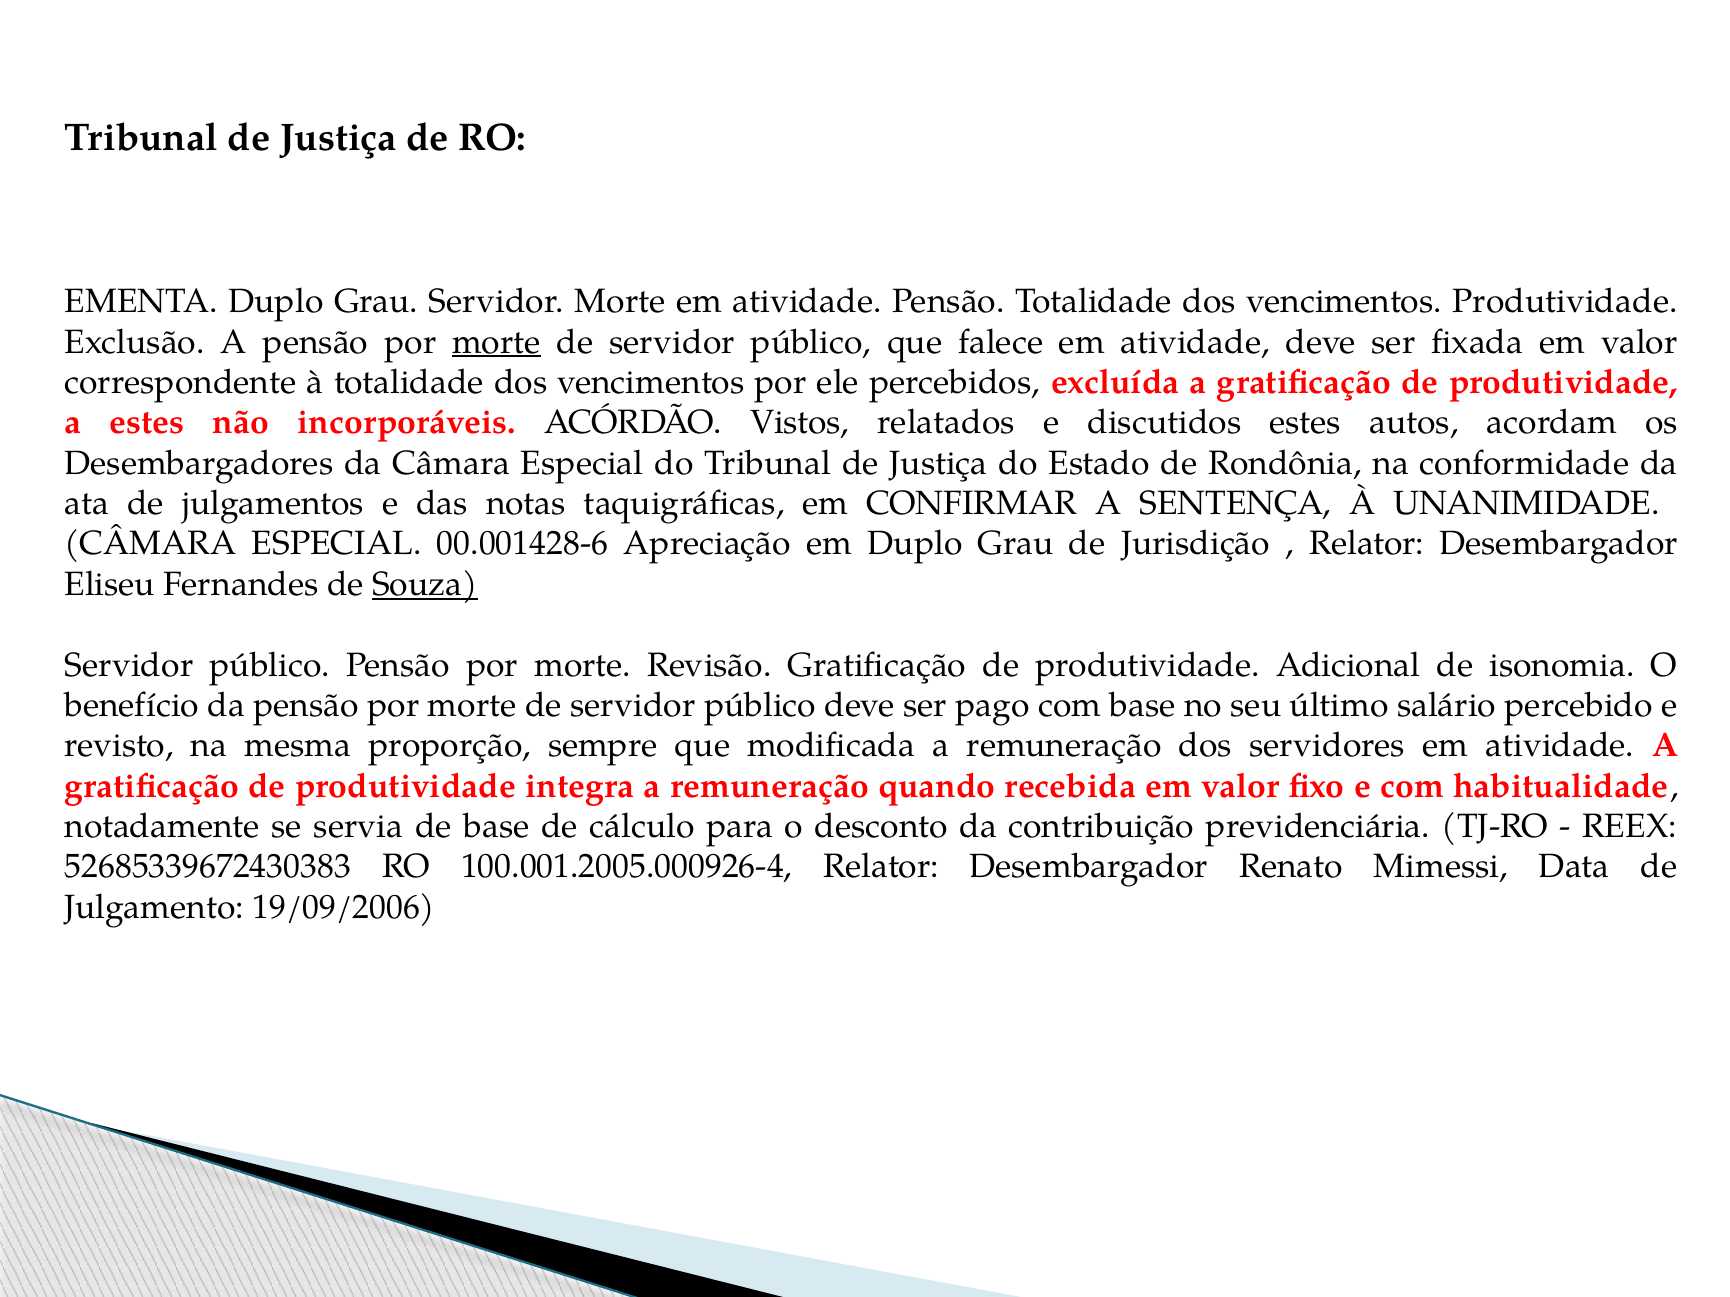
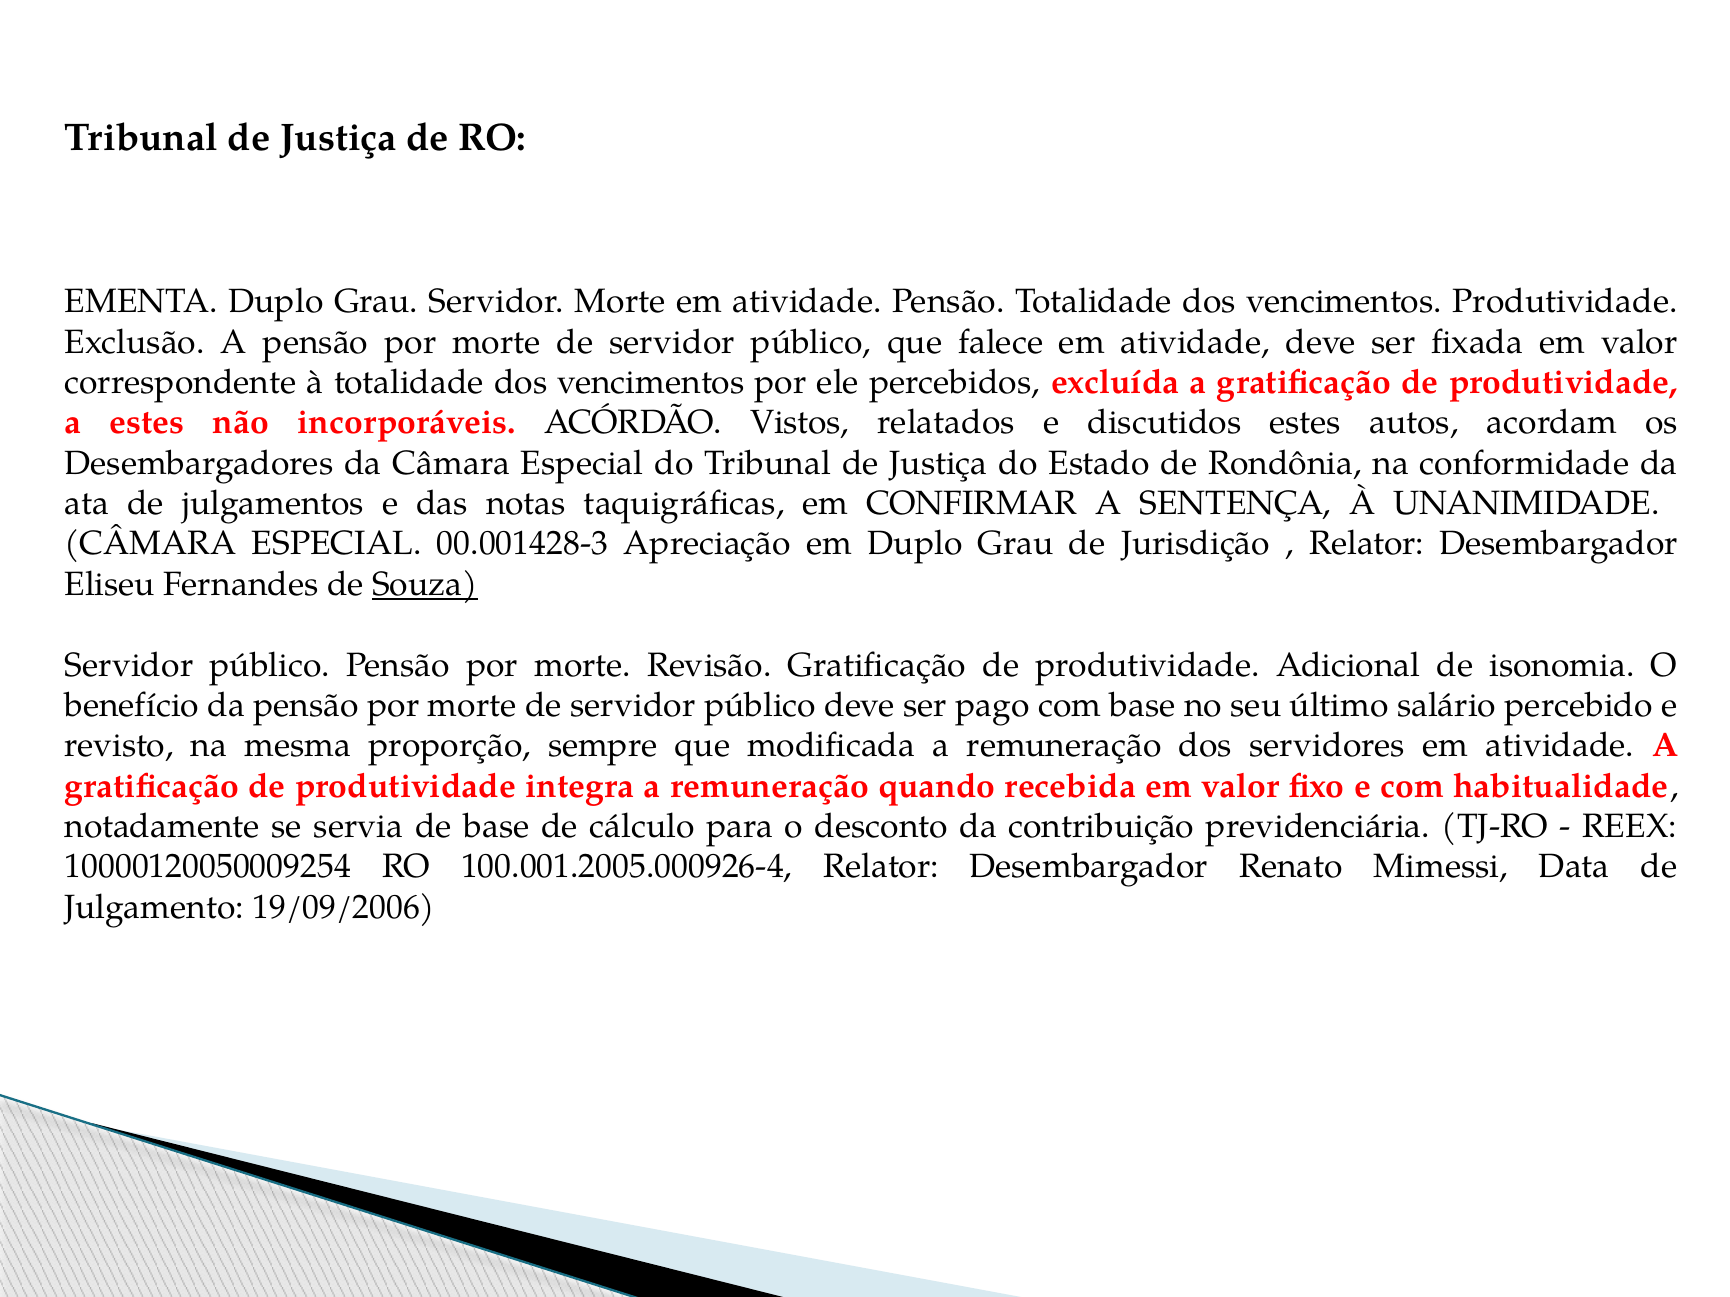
morte underline: present -> none (497, 342)
00.001428-6: 00.001428-6 -> 00.001428-3 (523, 544)
52685339672430383: 52685339672430383 -> 10000120050009254 (208, 867)
